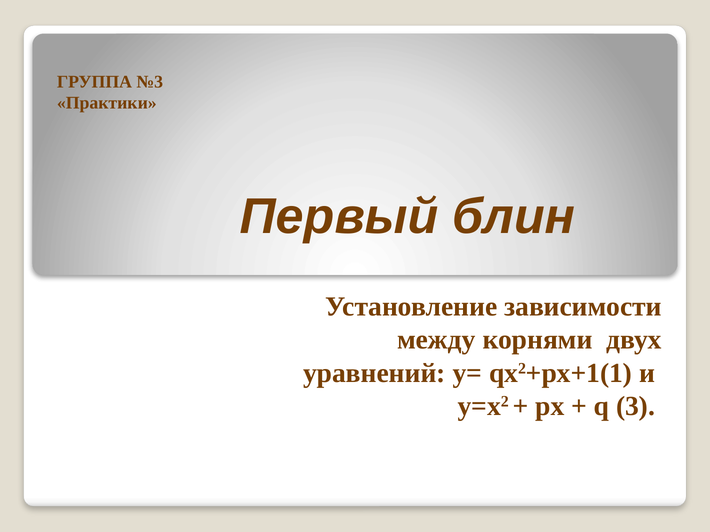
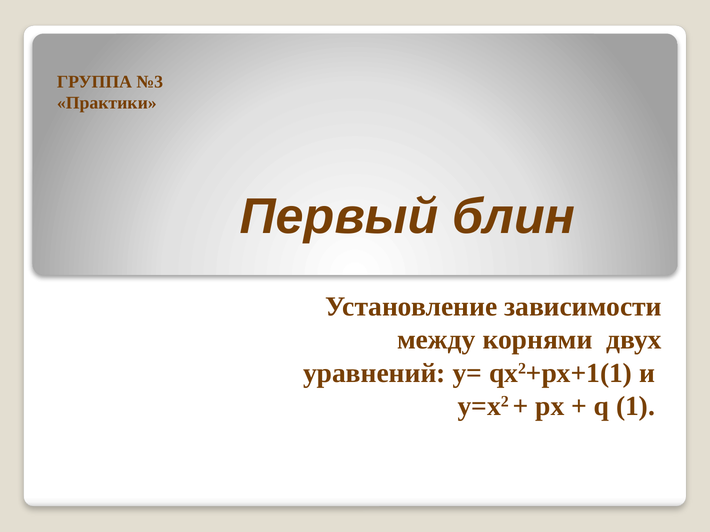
3: 3 -> 1 (636, 406)
